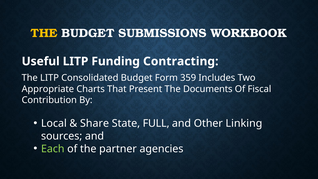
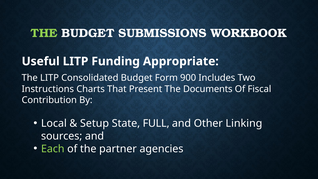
THE colour: yellow -> light green (44, 33)
Contracting: Contracting -> Appropriate (181, 61)
359: 359 -> 900 (188, 78)
Appropriate: Appropriate -> Instructions (48, 89)
Share: Share -> Setup (95, 123)
